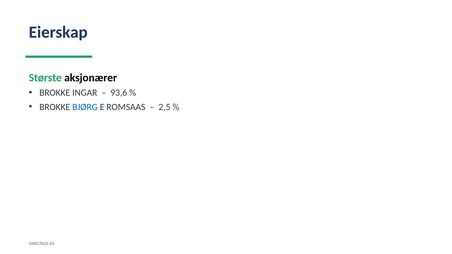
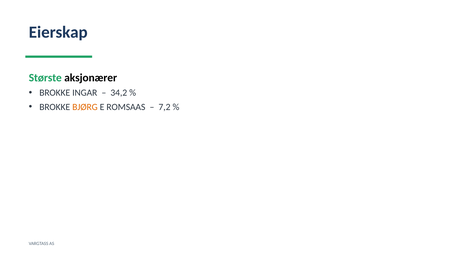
93,6: 93,6 -> 34,2 (119, 93)
BJØRG colour: blue -> orange (85, 107)
2,5: 2,5 -> 7,2 (164, 107)
